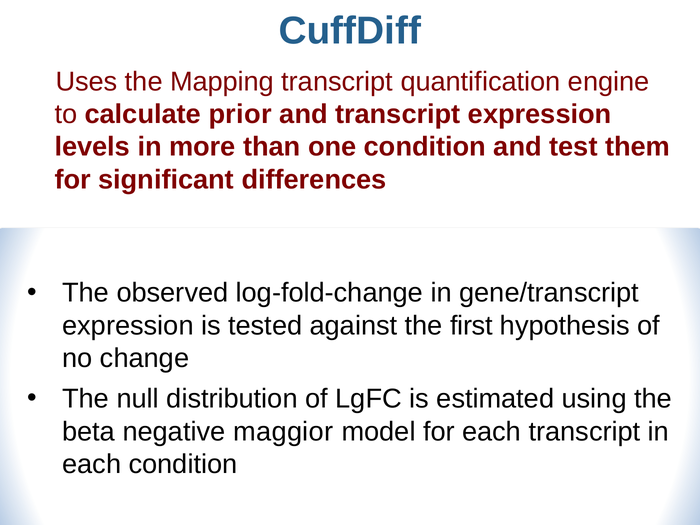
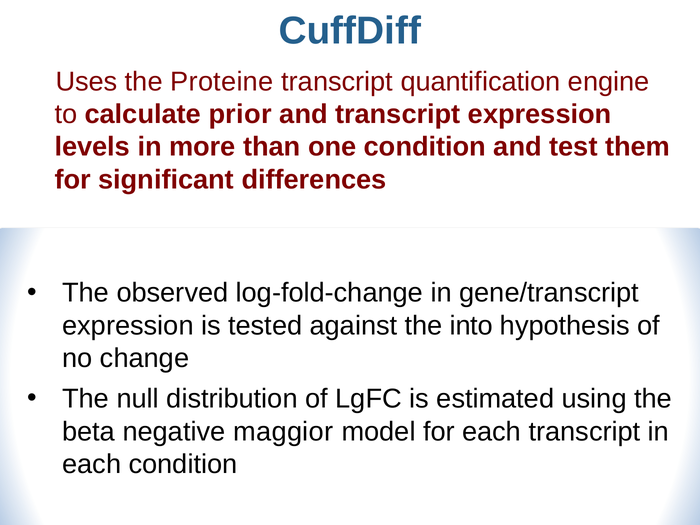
Mapping: Mapping -> Proteine (222, 82)
first: first -> into (471, 326)
